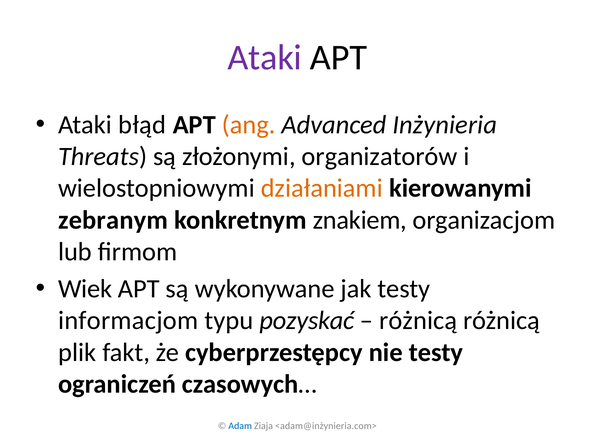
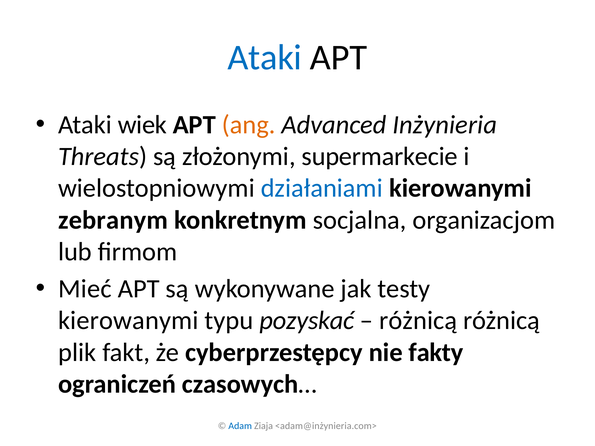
Ataki colour: purple -> blue (265, 58)
błąd: błąd -> wiek (142, 125)
organizatorów: organizatorów -> supermarkecie (380, 157)
działaniami colour: orange -> blue (322, 188)
znakiem: znakiem -> socjalna (360, 220)
Wiek: Wiek -> Mieć (85, 289)
informacjom: informacjom -> kierowanymi (128, 321)
nie testy: testy -> fakty (436, 352)
